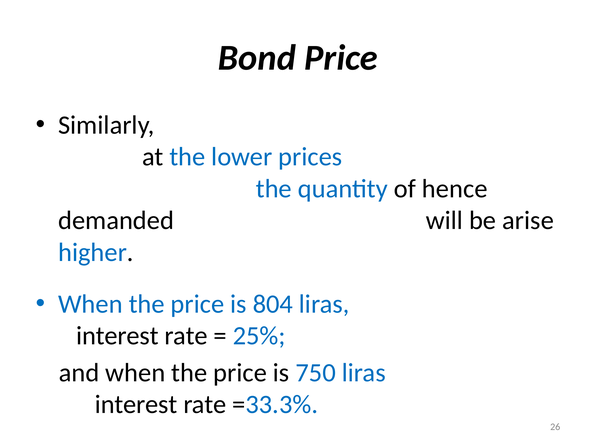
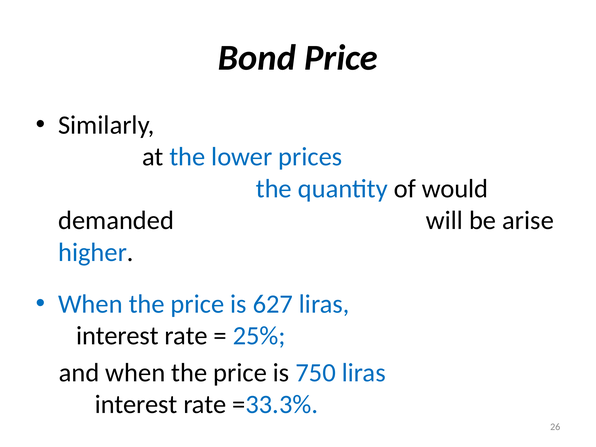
hence: hence -> would (455, 189)
804: 804 -> 627 (273, 304)
